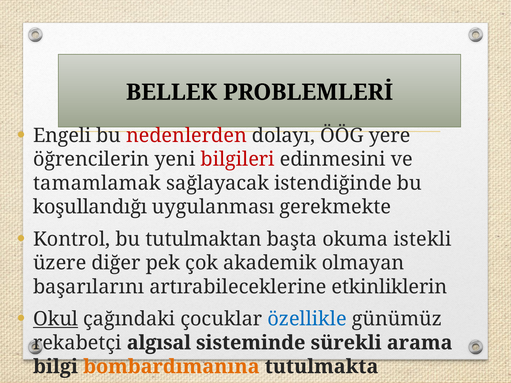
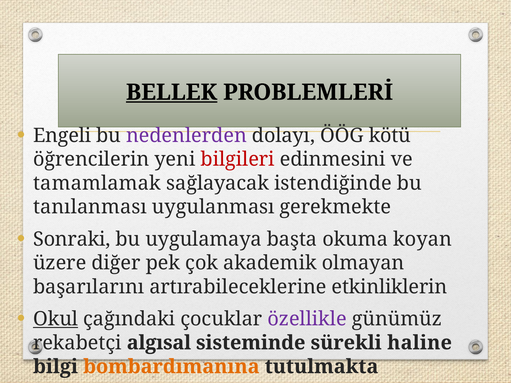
BELLEK underline: none -> present (172, 92)
nedenlerden colour: red -> purple (186, 136)
yere: yere -> kötü (390, 136)
koşullandığı: koşullandığı -> tanılanması (90, 207)
Kontrol: Kontrol -> Sonraki (72, 239)
tutulmaktan: tutulmaktan -> uygulamaya (204, 239)
istekli: istekli -> koyan (423, 239)
özellikle colour: blue -> purple (307, 319)
arama: arama -> haline (420, 343)
